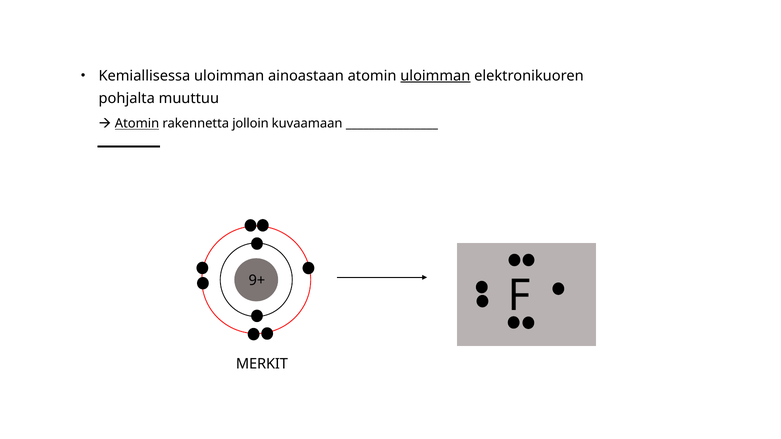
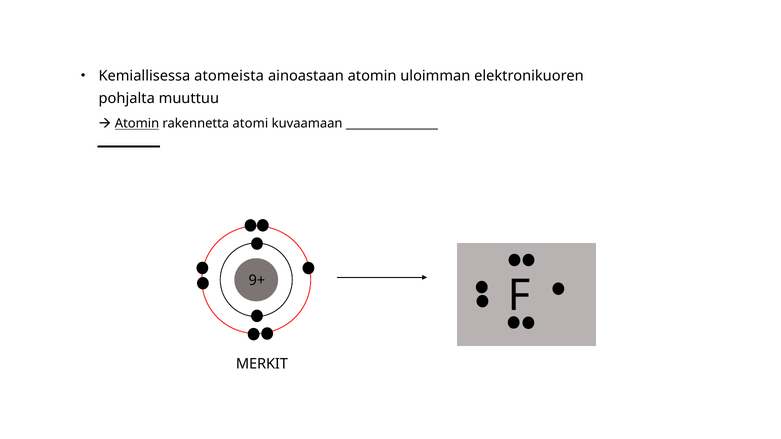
Kemiallisessa uloimman: uloimman -> atomeista (229, 76)
uloimman underline: present -> none (435, 76)
jolloin: jolloin -> atomi (250, 124)
